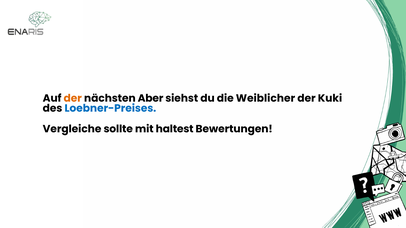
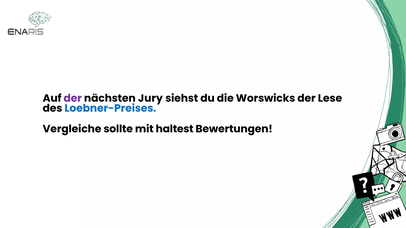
der colour: orange -> purple (73, 98)
Aber: Aber -> Jury (150, 98)
Weiblicher: Weiblicher -> Worswicks (266, 98)
Kuki: Kuki -> Lese (330, 98)
